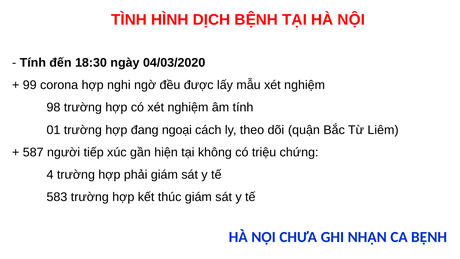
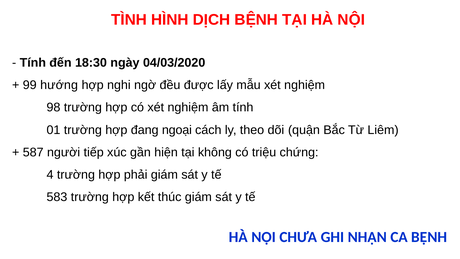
corona: corona -> hướng (59, 85)
